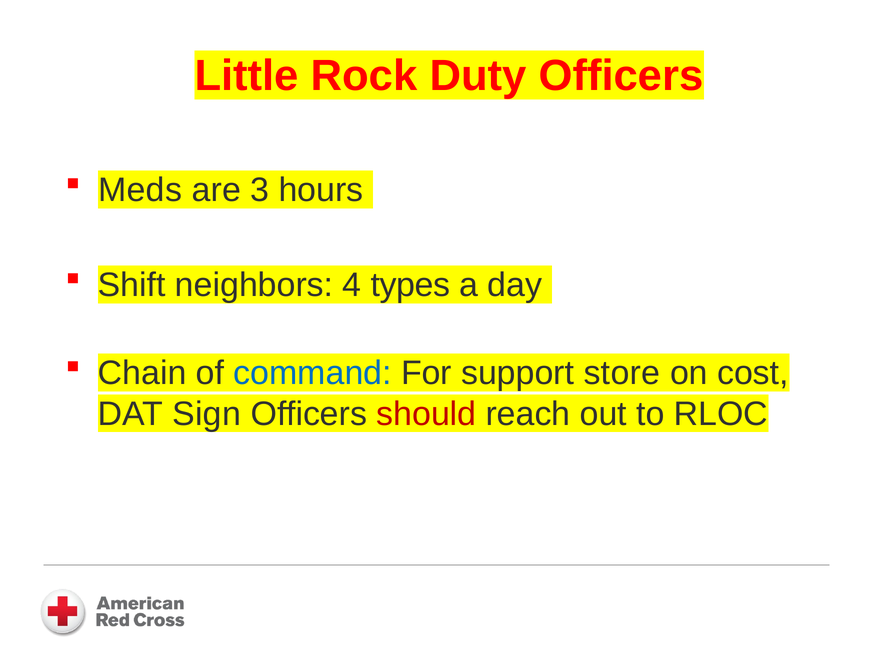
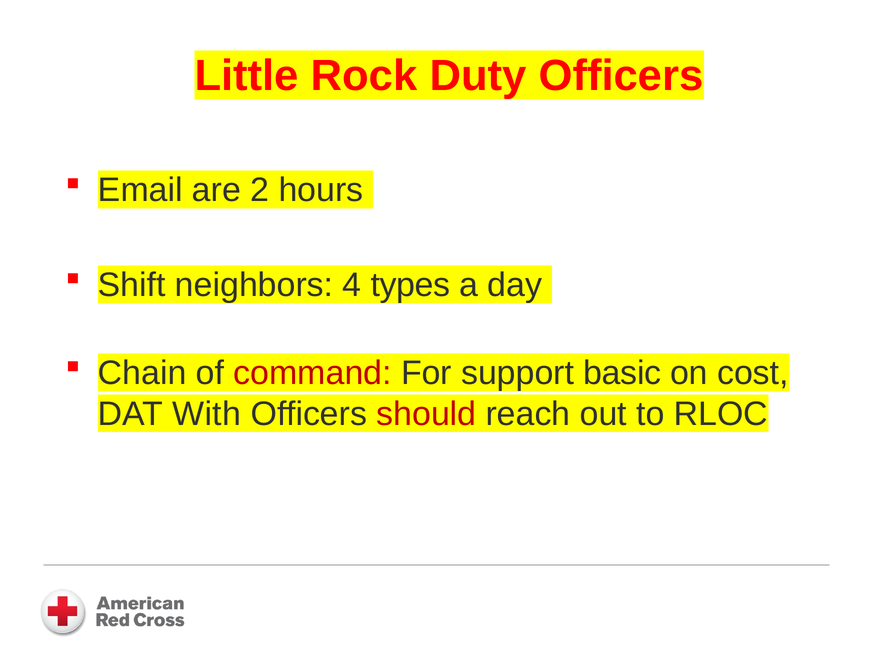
Meds: Meds -> Email (140, 190)
3: 3 -> 2 (260, 190)
command colour: blue -> red (312, 373)
store: store -> basic (622, 373)
Sign: Sign -> With (207, 414)
